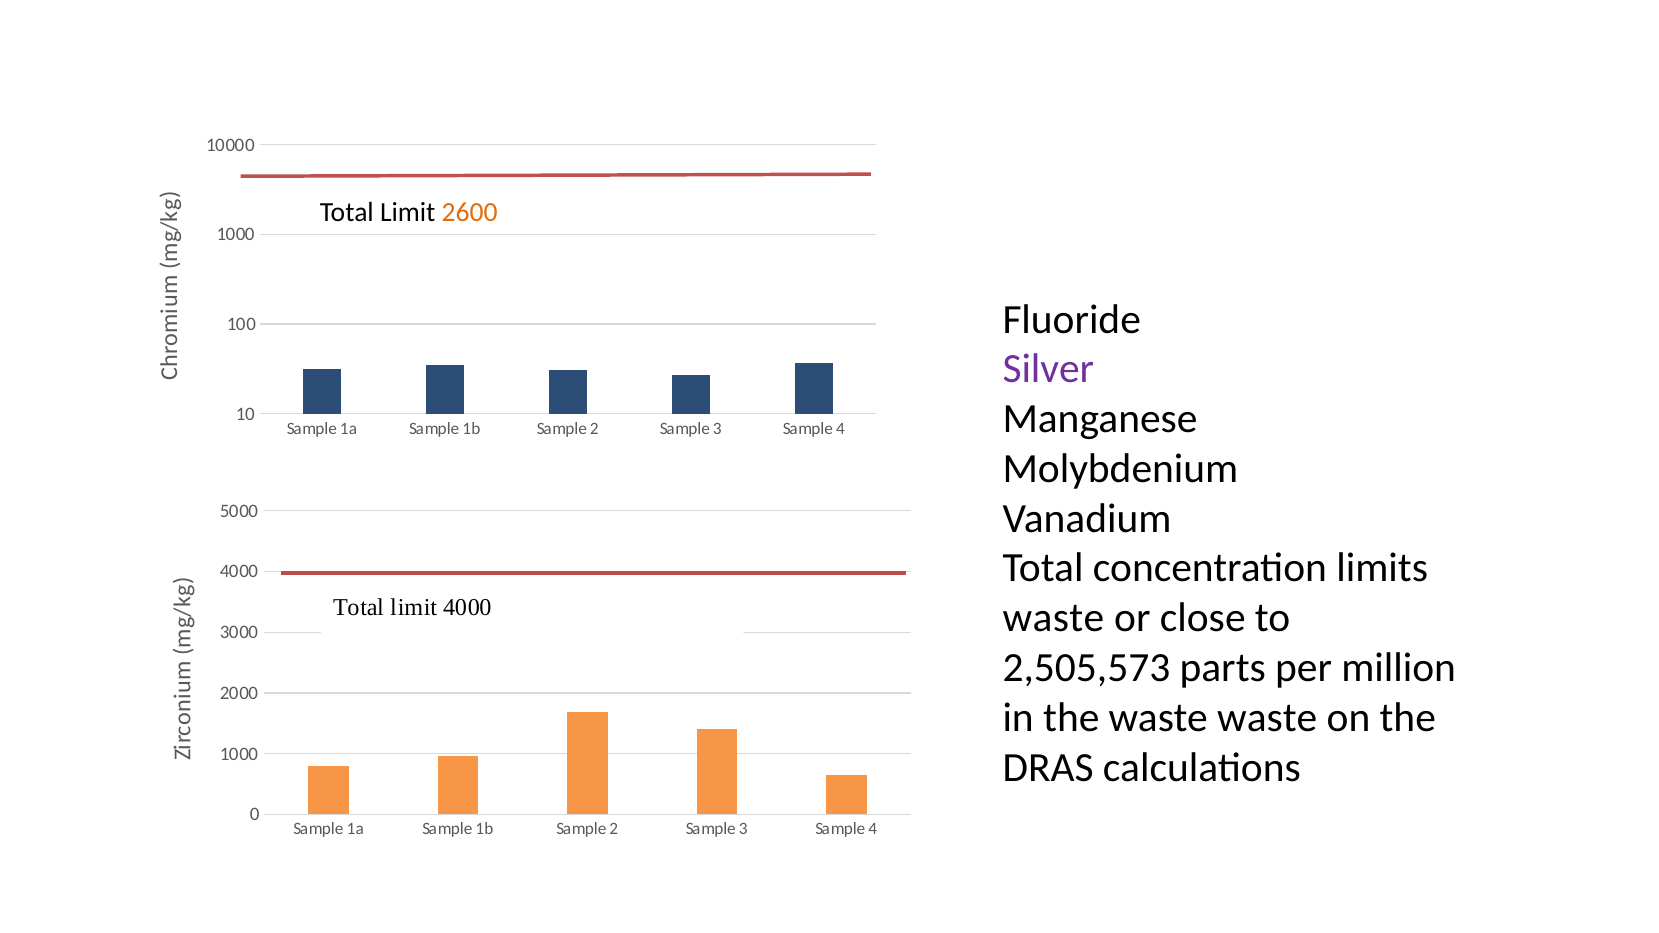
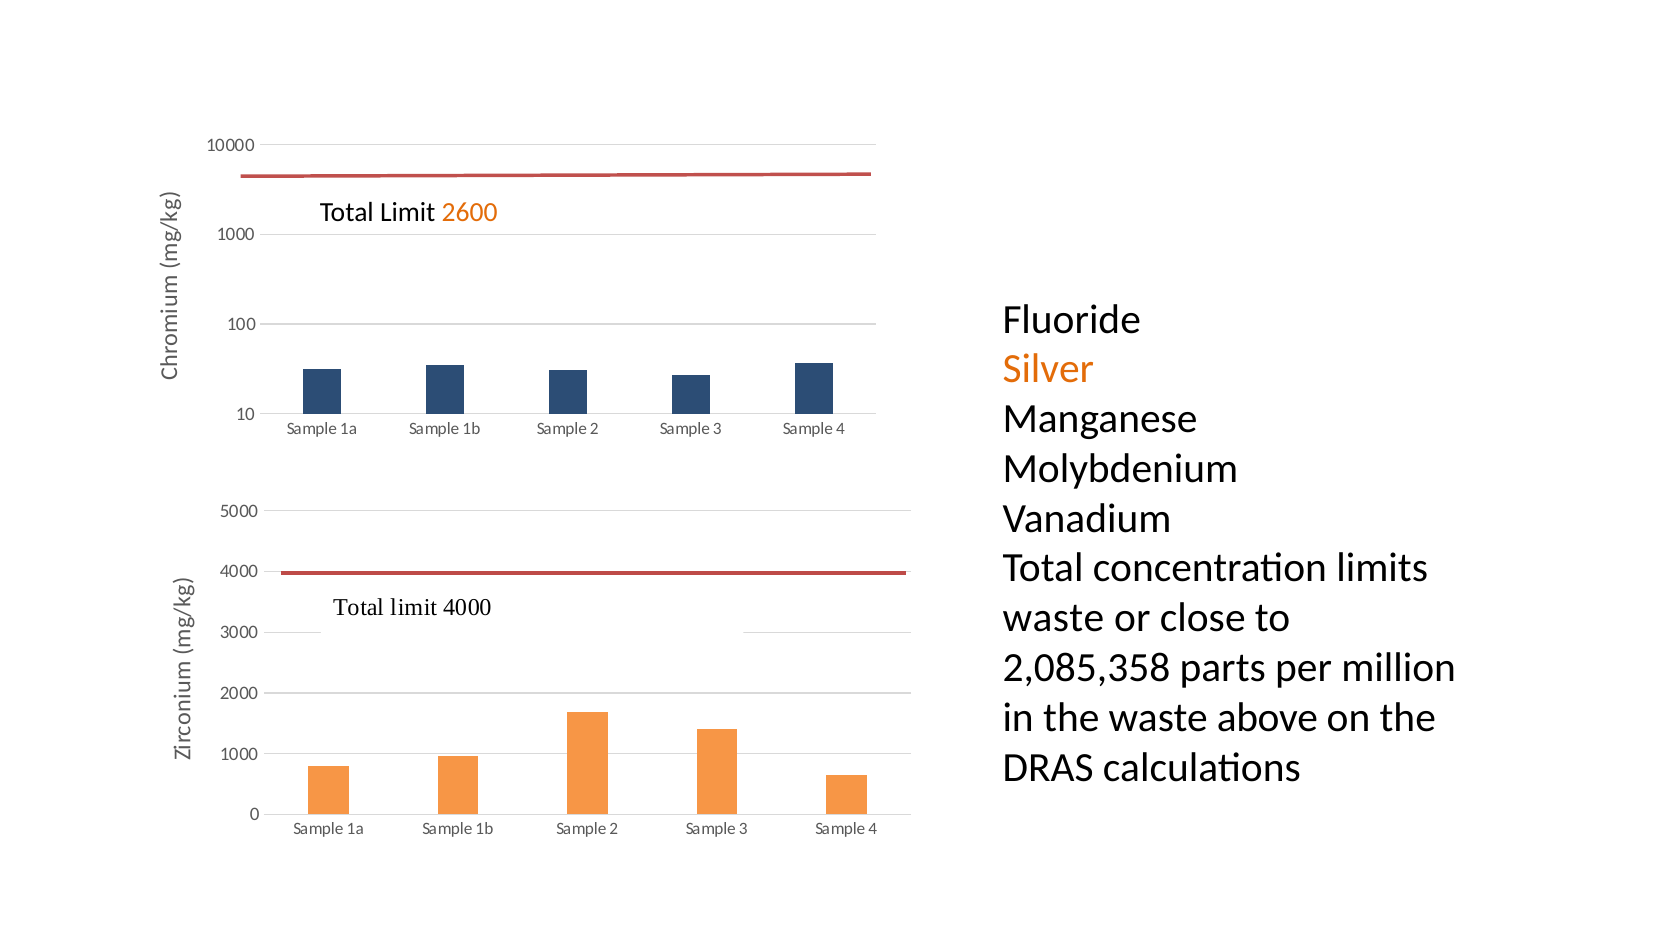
Silver colour: purple -> orange (1048, 369)
2,505,573: 2,505,573 -> 2,085,358 (1086, 668)
waste waste: waste -> above (1267, 718)
